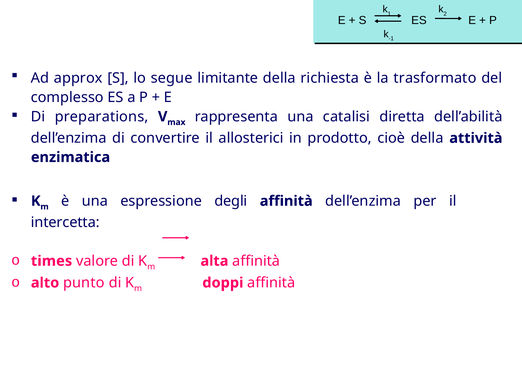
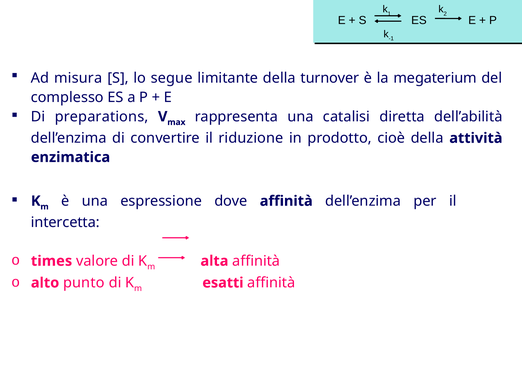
approx: approx -> misura (78, 78)
richiesta: richiesta -> turnover (330, 78)
trasformato: trasformato -> megaterium (435, 78)
allosterici: allosterici -> riduzione (251, 138)
degli: degli -> dove (231, 201)
doppi: doppi -> esatti (223, 283)
